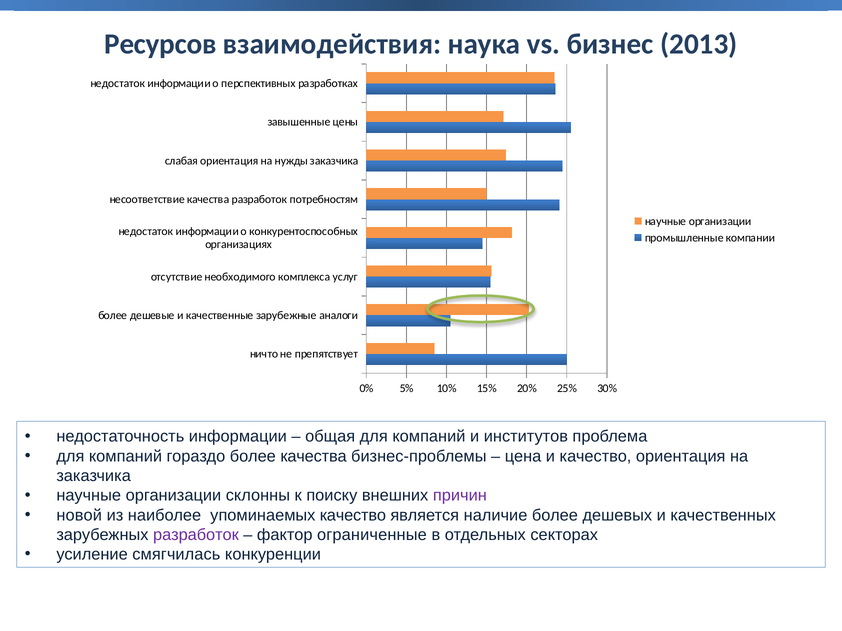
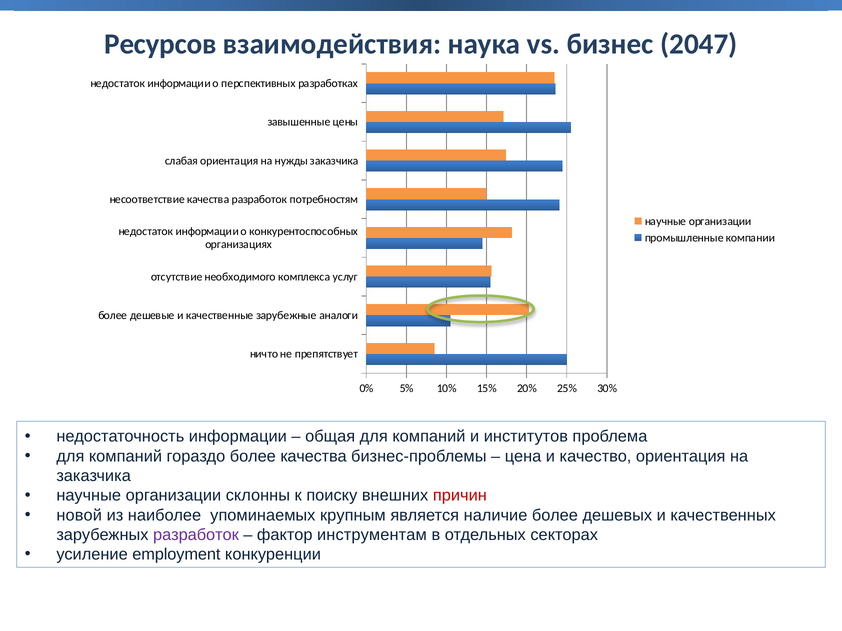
2013: 2013 -> 2047 (699, 44)
причин colour: purple -> red (460, 496)
упоминаемых качество: качество -> крупным (353, 516)
ограниченные: ограниченные -> инструментам (372, 535)
смягчилась: смягчилась -> employment (176, 555)
